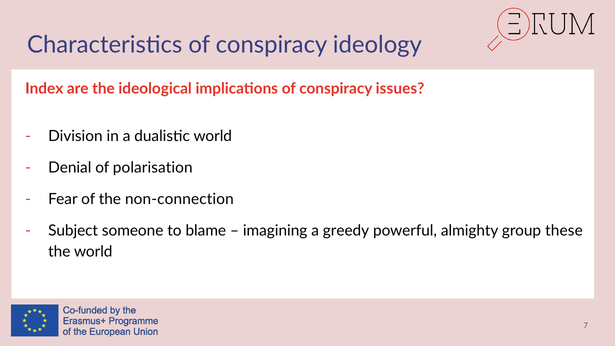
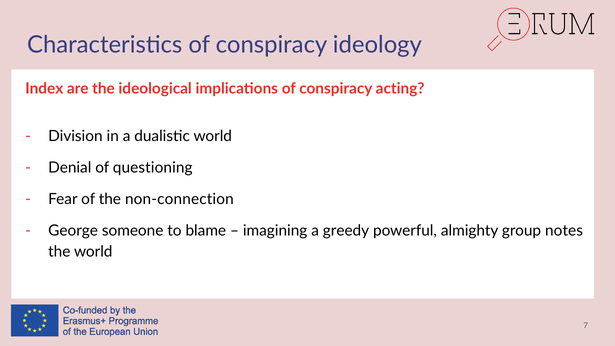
issues: issues -> acting (400, 89)
polarisation: polarisation -> questioning (153, 168)
Subject: Subject -> George (73, 231)
these: these -> notes (564, 231)
